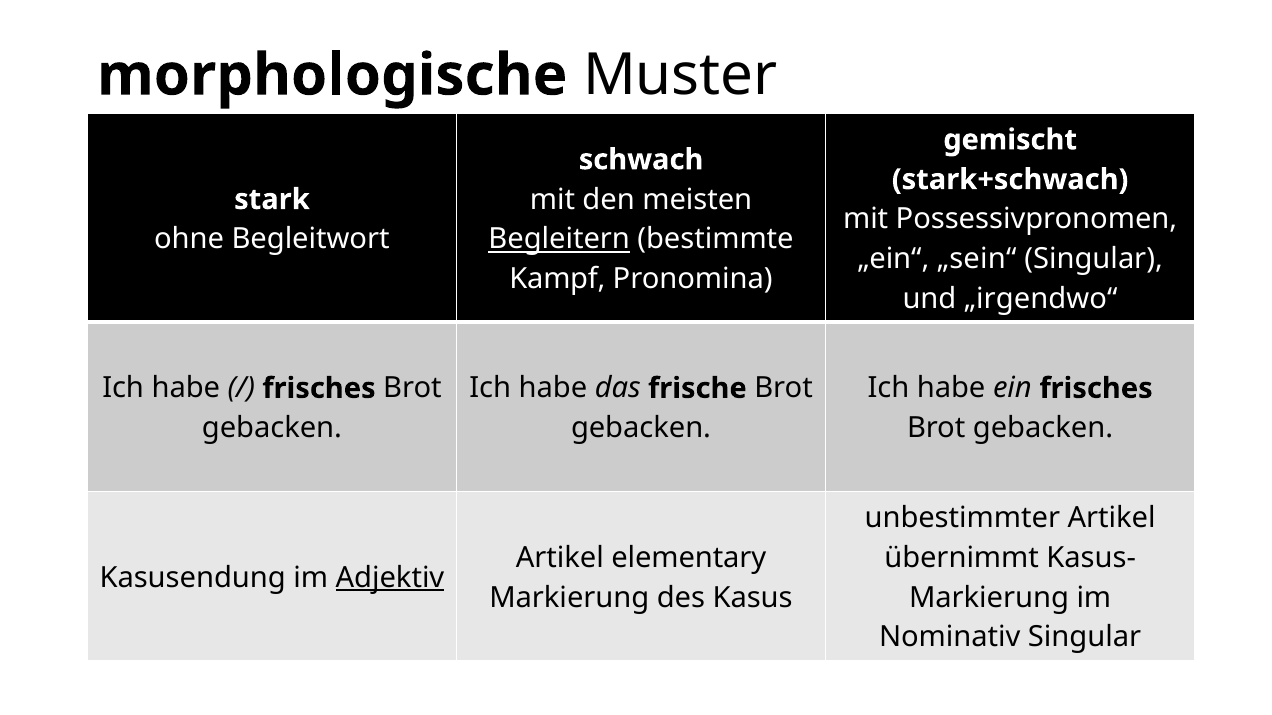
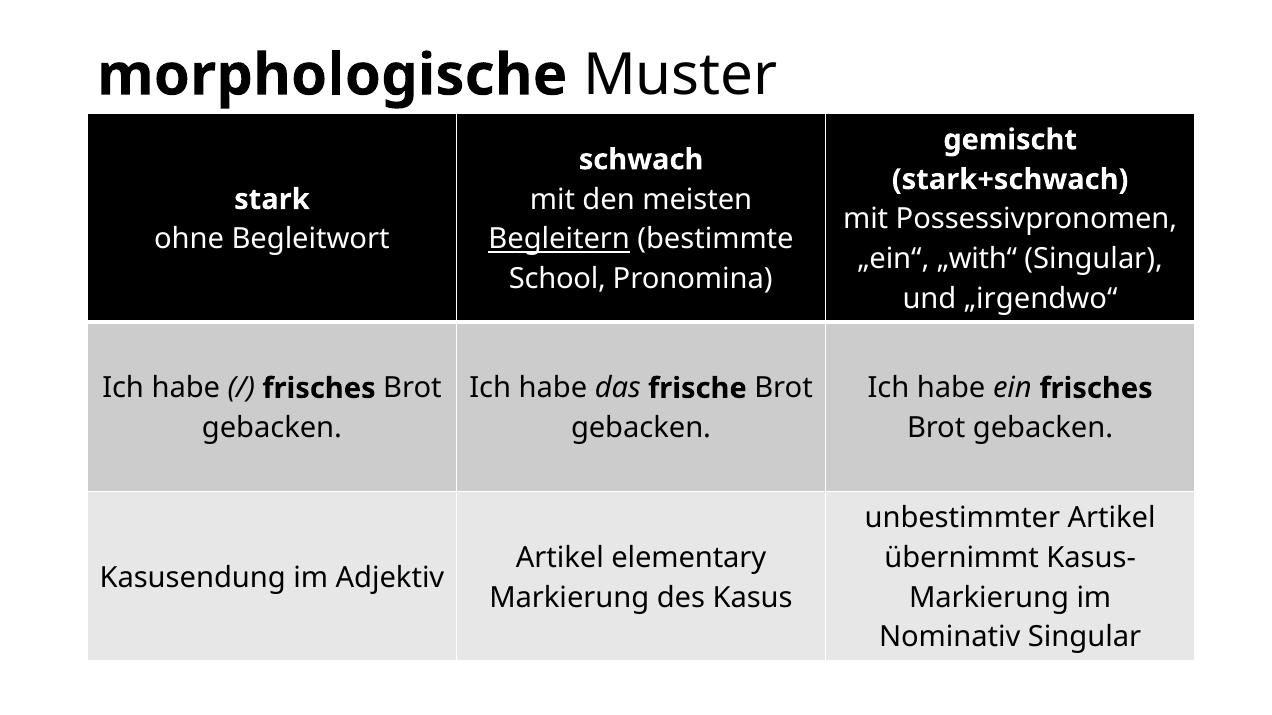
„sein“: „sein“ -> „with“ (977, 259)
Kampf: Kampf -> School (557, 279)
Adjektiv underline: present -> none (390, 578)
